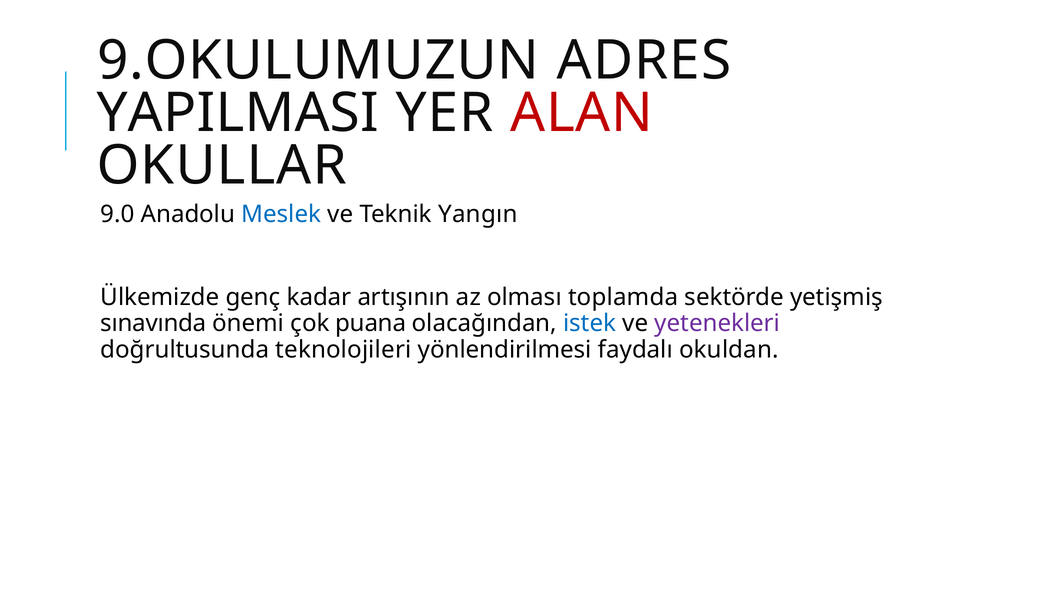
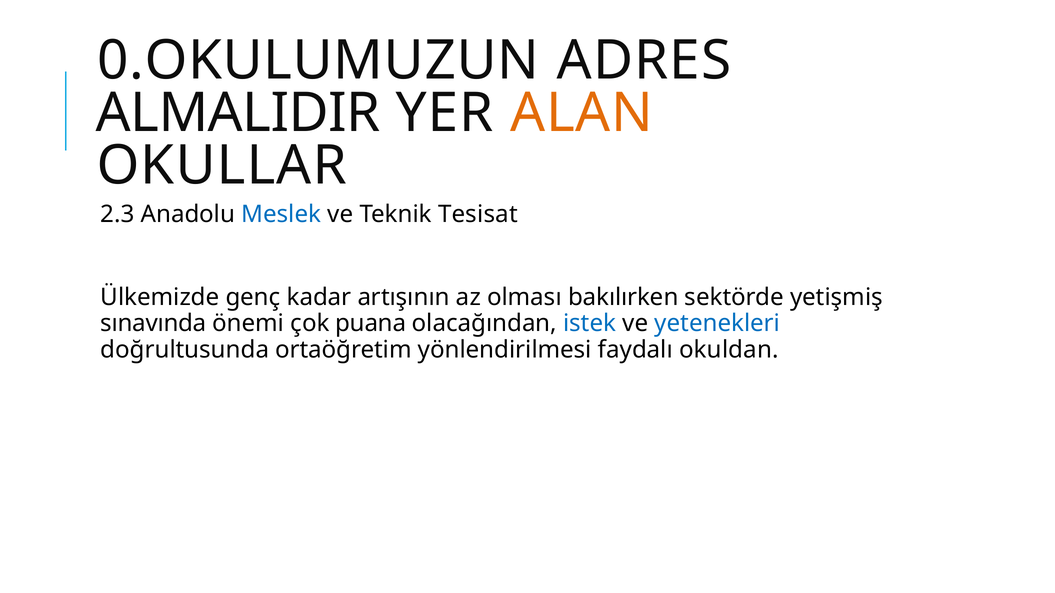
9.OKULUMUZUN: 9.OKULUMUZUN -> 0.OKULUMUZUN (318, 60)
YAPILMASI: YAPILMASI -> ALMALIDIR (238, 113)
ALAN colour: red -> orange (582, 113)
9.0: 9.0 -> 2.3 (118, 215)
Yangın: Yangın -> Tesisat (478, 215)
toplamda: toplamda -> bakılırken (623, 298)
yetenekleri colour: purple -> blue (717, 324)
teknolojileri: teknolojileri -> ortaöğretim (344, 350)
